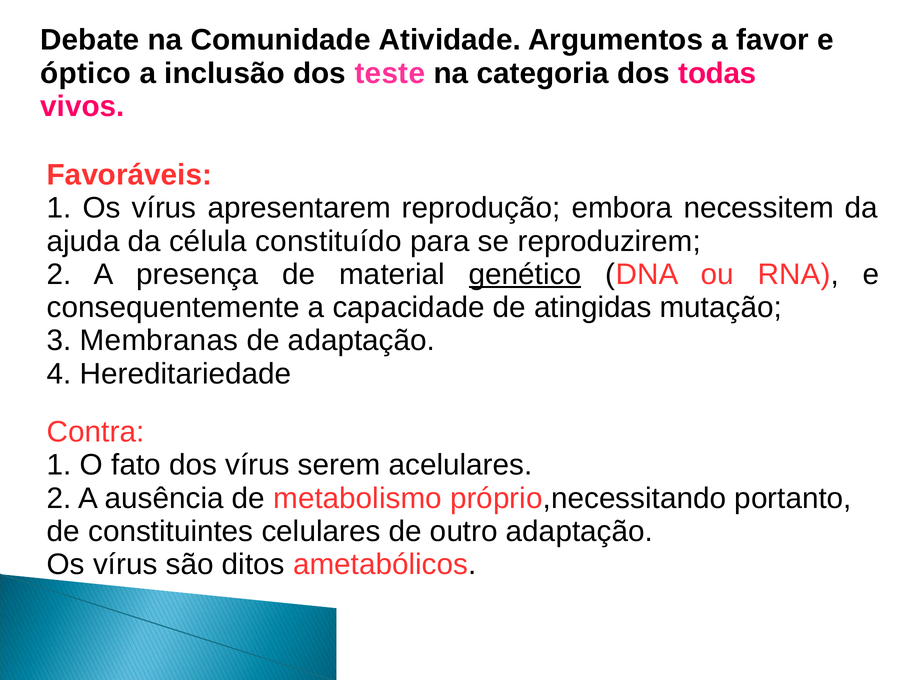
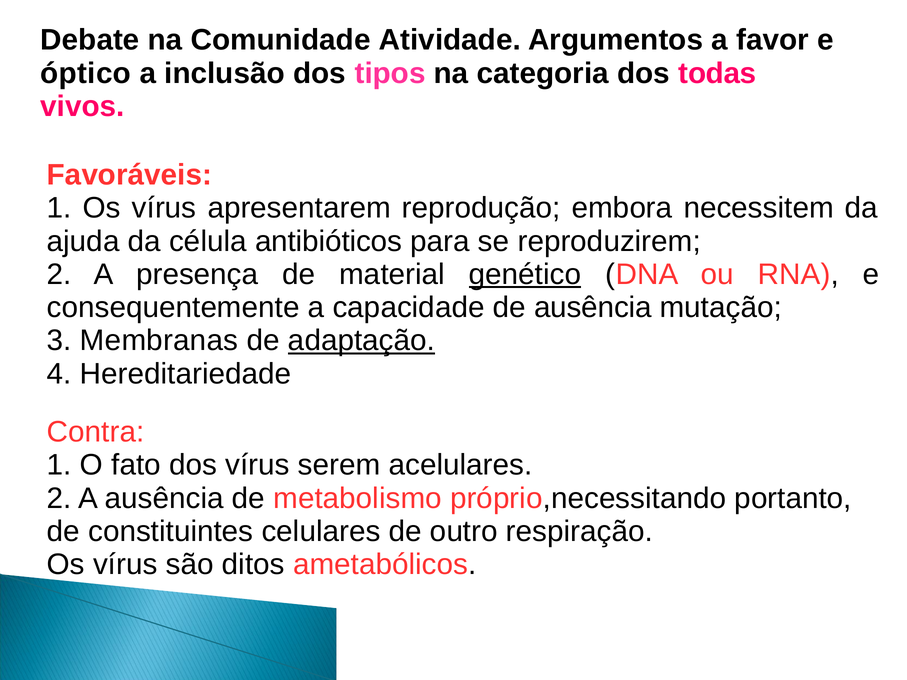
teste: teste -> tipos (390, 73)
constituído: constituído -> antibióticos (329, 241)
de atingidas: atingidas -> ausência (593, 308)
adaptação underline: none -> present (362, 341)
outro adaptação: adaptação -> respiração (579, 532)
